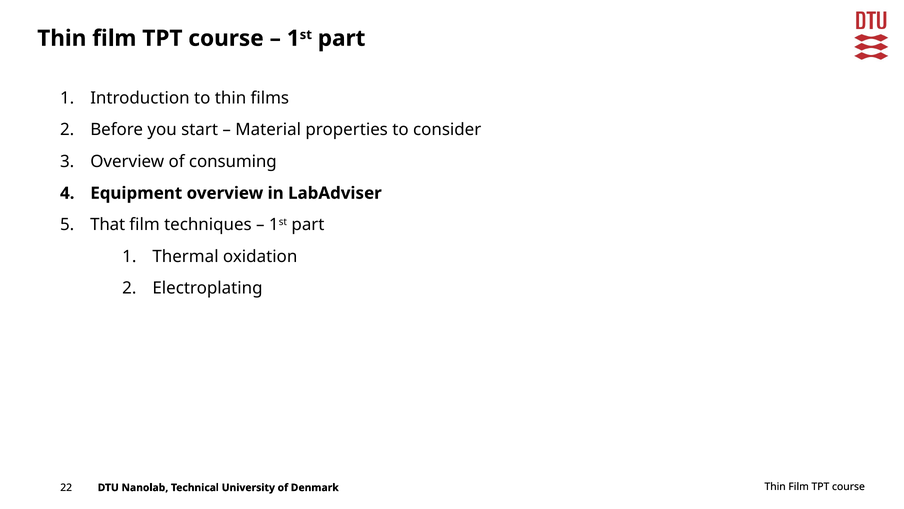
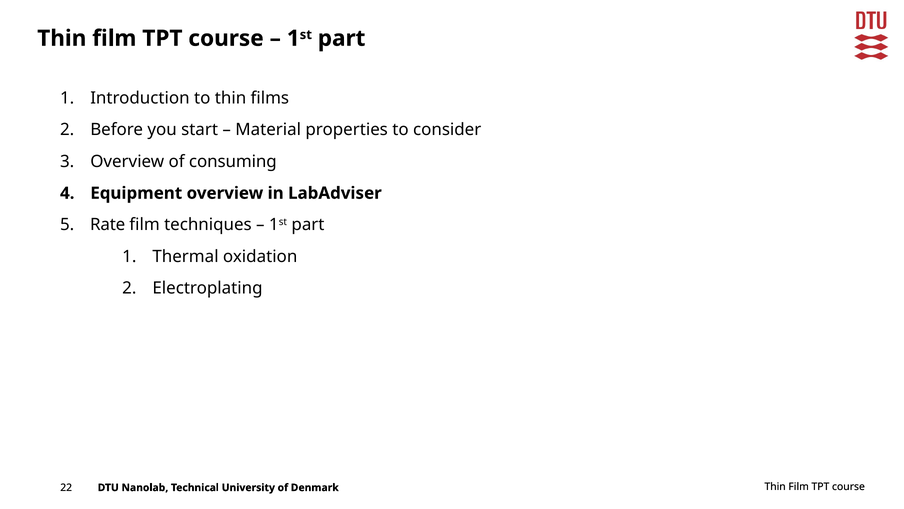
That: That -> Rate (108, 225)
